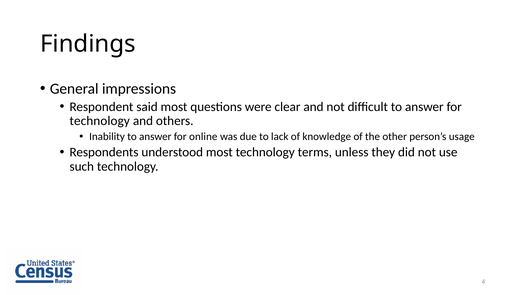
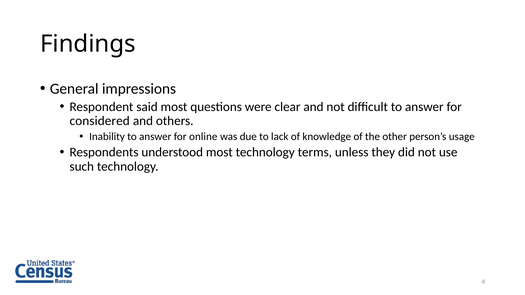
technology: technology -> considered (100, 121)
